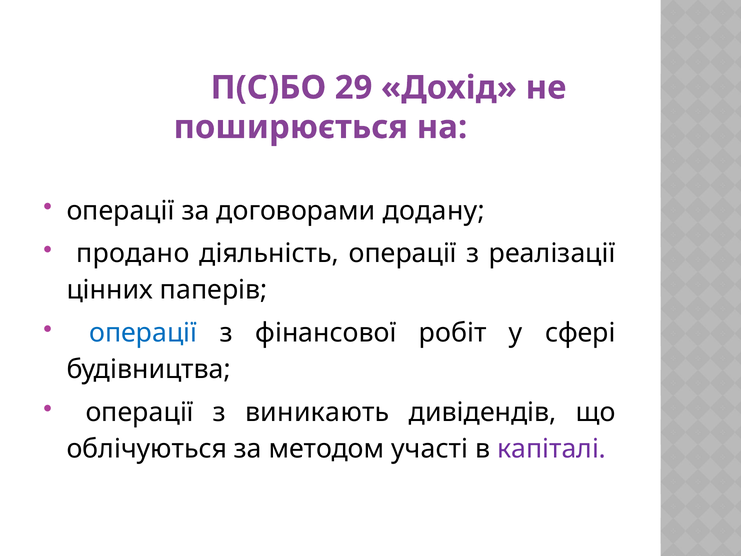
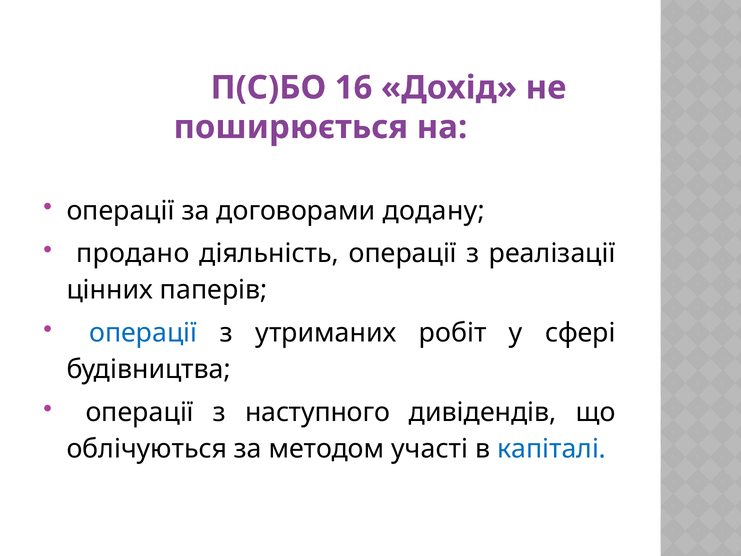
29: 29 -> 16 (354, 88)
фінансової: фінансової -> утриманих (326, 333)
виникають: виникають -> наступного (318, 412)
капіталі colour: purple -> blue (552, 449)
